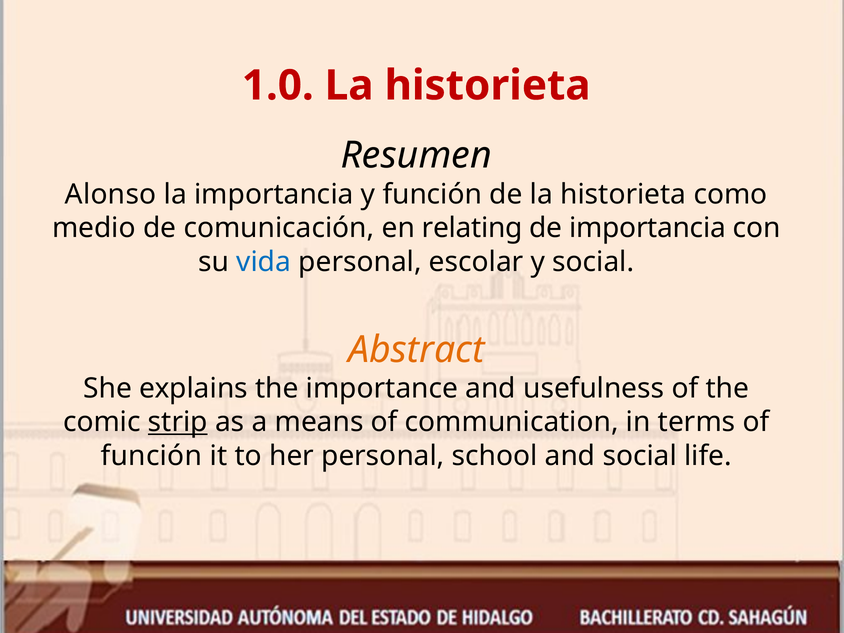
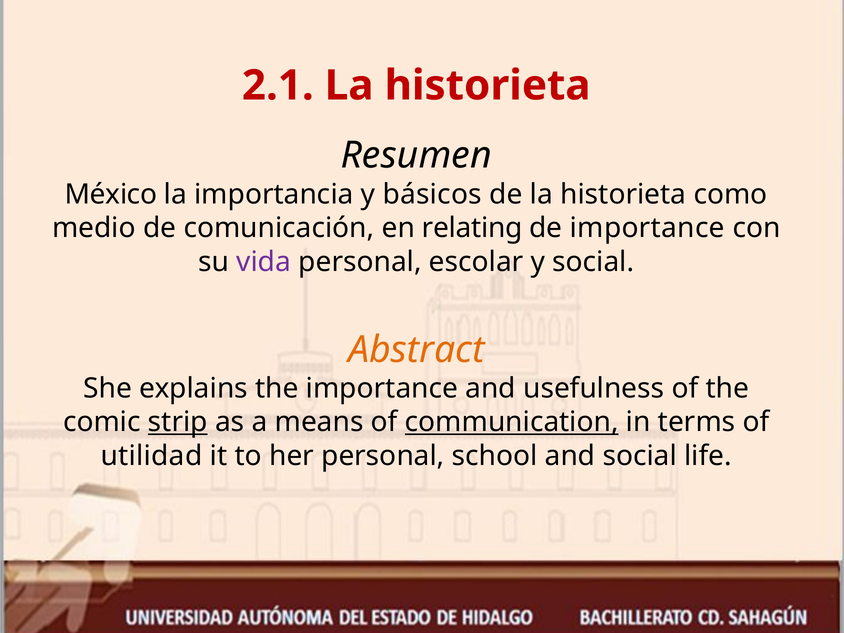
1.0: 1.0 -> 2.1 (278, 86)
Alonso: Alonso -> México (111, 194)
y función: función -> básicos (432, 194)
de importancia: importancia -> importance (647, 228)
vida colour: blue -> purple (264, 262)
communication underline: none -> present (512, 422)
función: función -> utilidad (151, 456)
